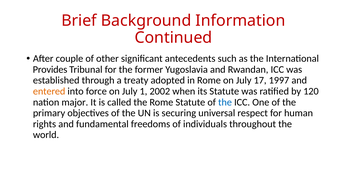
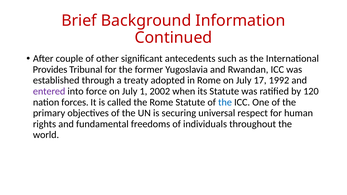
1997: 1997 -> 1992 (279, 80)
entered colour: orange -> purple (49, 91)
major: major -> forces (75, 102)
